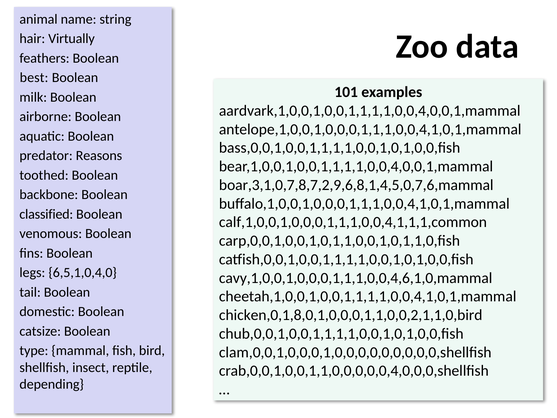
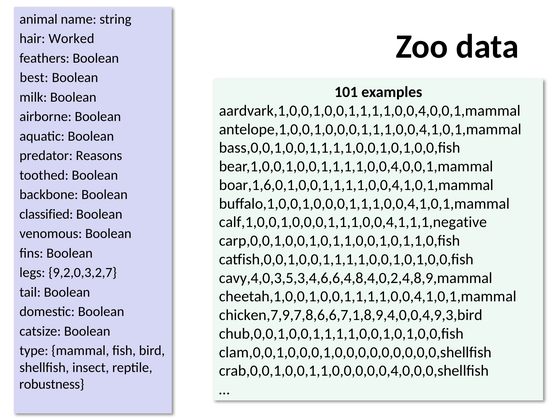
Virtually: Virtually -> Worked (71, 39)
boar,3,1,0,7,8,7,2,9,6,8,1,4,5,0,7,6,mammal: boar,3,1,0,7,8,7,2,9,6,8,1,4,5,0,7,6,mammal -> boar,1,6,0,1,0,0,1,1,1,1,0,0,4,1,0,1,mammal (356, 185)
calf,1,0,0,1,0,0,0,1,1,1,0,0,4,1,1,1,common: calf,1,0,0,1,0,0,0,1,1,1,0,0,4,1,1,1,common -> calf,1,0,0,1,0,0,0,1,1,1,0,0,4,1,1,1,negative (353, 222)
6,5,1,0,4,0: 6,5,1,0,4,0 -> 9,2,0,3,2,7 (83, 273)
cavy,1,0,0,1,0,0,0,1,1,1,0,0,4,6,1,0,mammal: cavy,1,0,0,1,0,0,0,1,1,1,0,0,4,6,1,0,mammal -> cavy,4,0,3,5,3,4,6,6,4,8,4,0,2,4,8,9,mammal (356, 278)
chicken,0,1,8,0,1,0,0,0,1,1,0,0,2,1,1,0,bird: chicken,0,1,8,0,1,0,0,0,1,1,0,0,2,1,1,0,bird -> chicken,7,9,7,8,6,6,7,1,8,9,4,0,0,4,9,3,bird (351, 315)
depending: depending -> robustness (52, 384)
